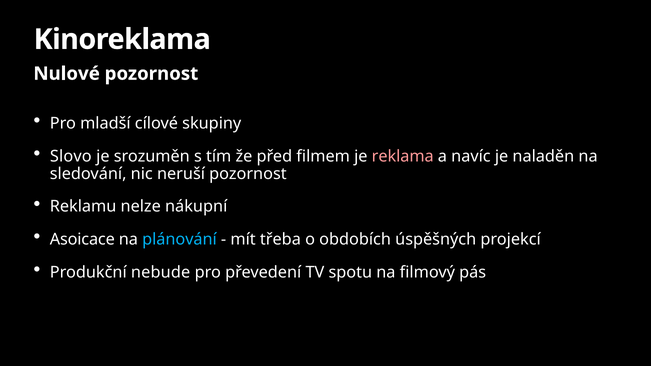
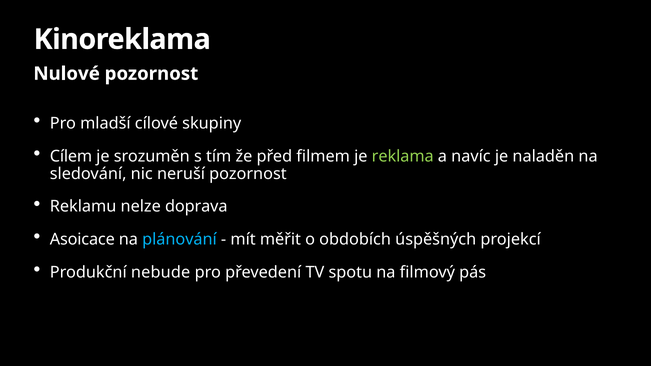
Slovo: Slovo -> Cílem (71, 156)
reklama colour: pink -> light green (403, 156)
nákupní: nákupní -> doprava (196, 207)
třeba: třeba -> měřit (280, 240)
